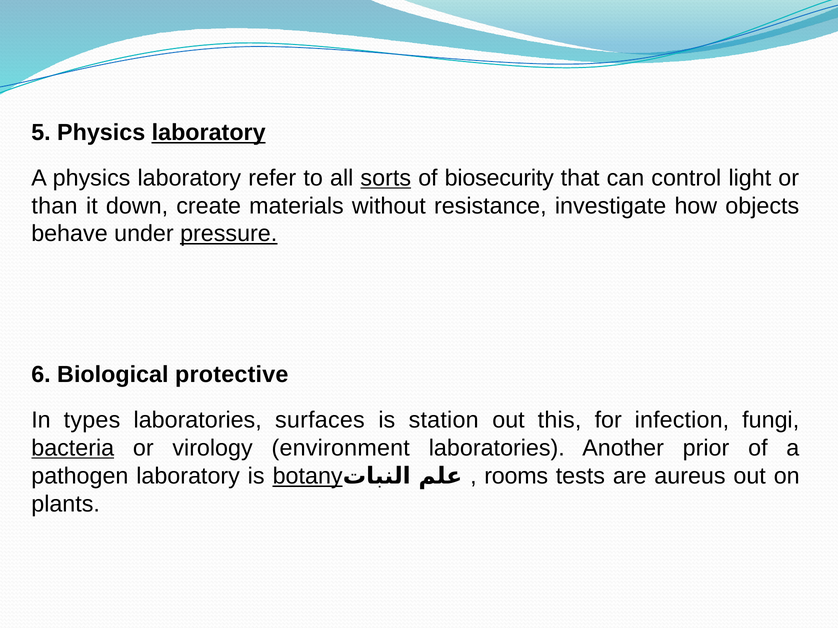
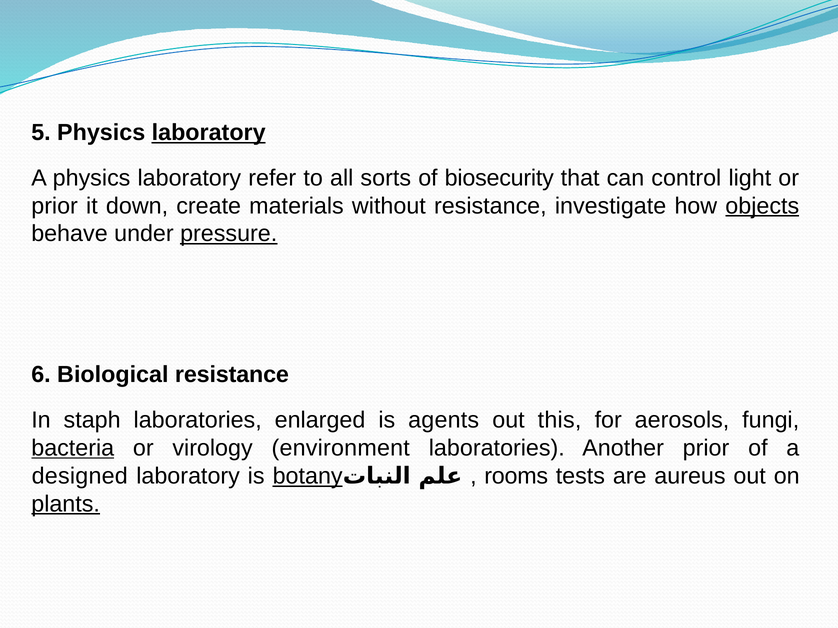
sorts underline: present -> none (386, 178)
than: than -> prior (55, 206)
objects underline: none -> present (762, 206)
Biological protective: protective -> resistance (232, 375)
types: types -> staph (92, 420)
surfaces: surfaces -> enlarged (320, 420)
station: station -> agents (444, 420)
infection: infection -> aerosols (682, 420)
pathogen: pathogen -> designed (80, 476)
plants underline: none -> present (66, 504)
